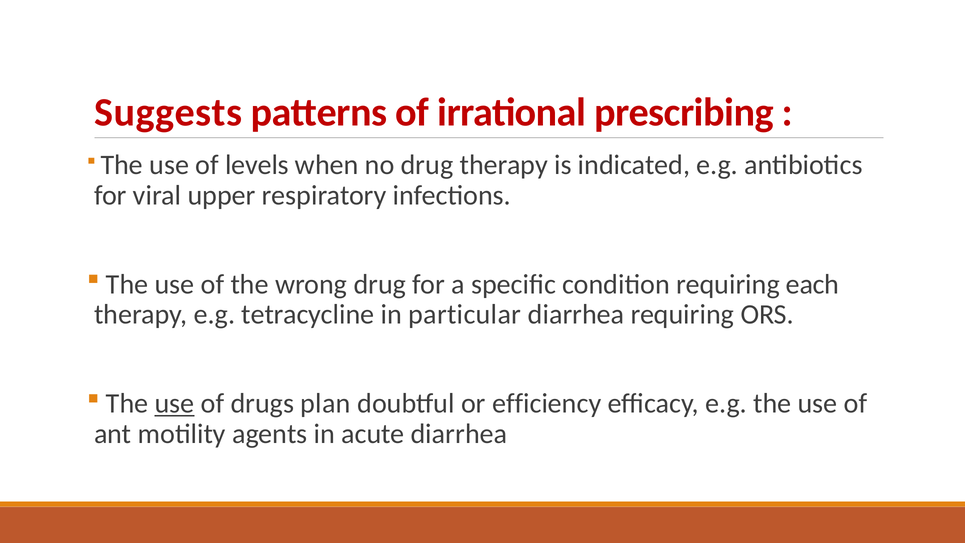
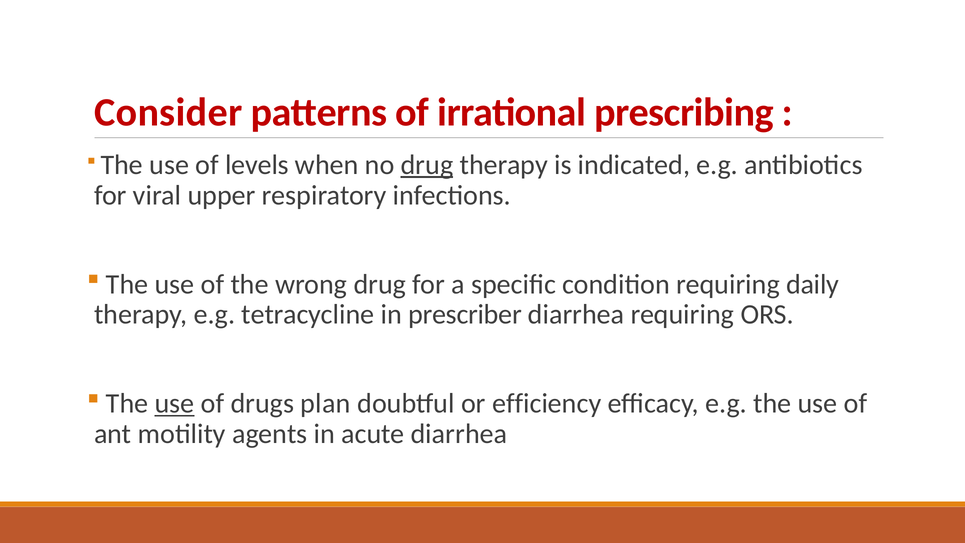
Suggests: Suggests -> Consider (168, 112)
drug underline: none -> present (427, 165)
each: each -> daily (813, 284)
particular: particular -> prescriber (465, 315)
